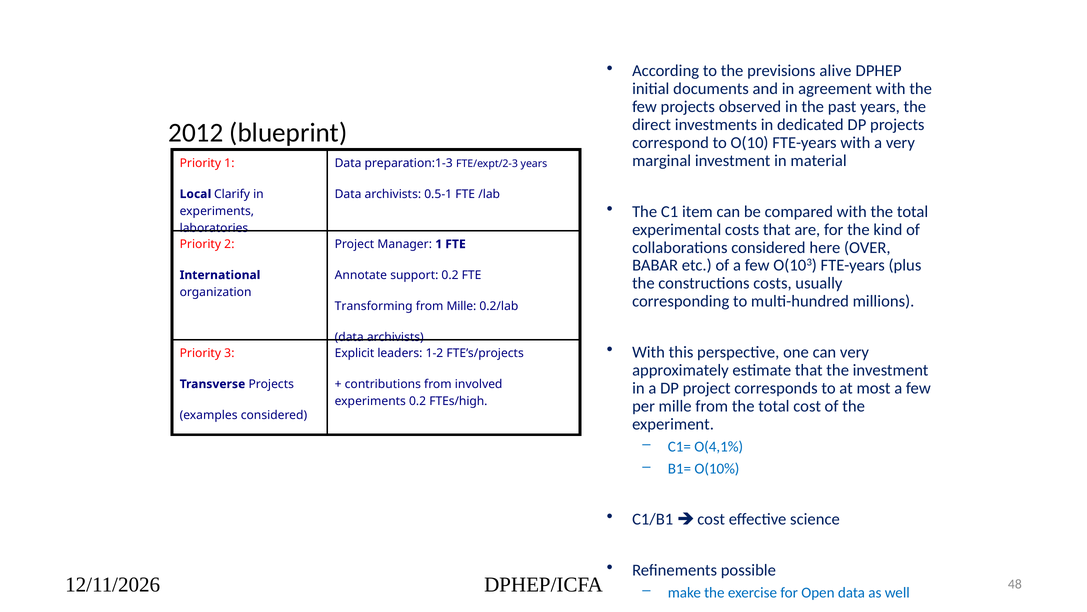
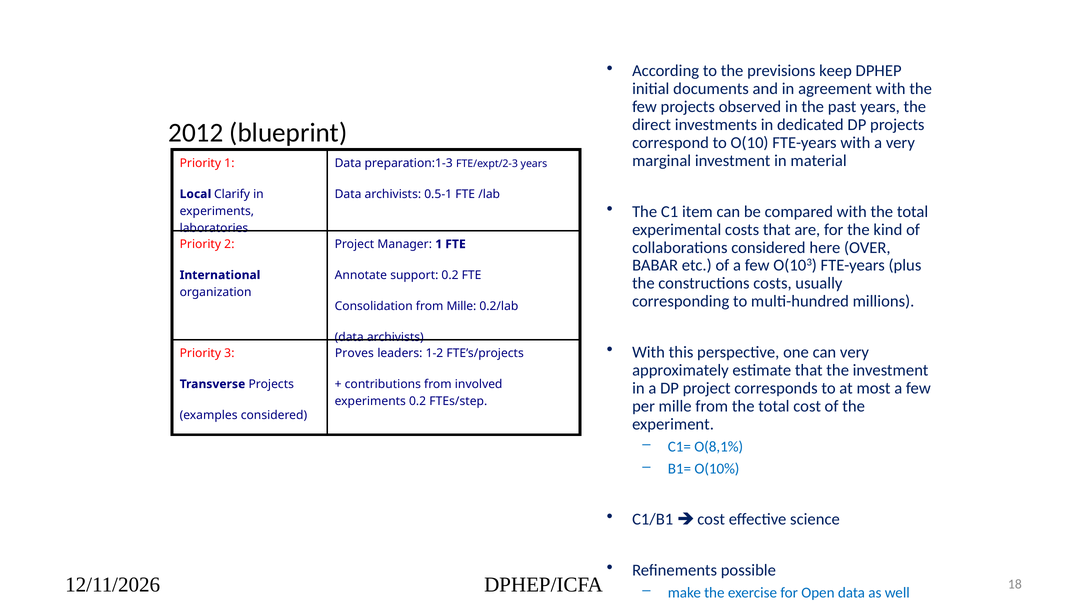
alive: alive -> keep (836, 71)
Transforming: Transforming -> Consolidation (374, 306)
Explicit: Explicit -> Proves (354, 353)
FTEs/high: FTEs/high -> FTEs/step (458, 401)
O(4,1%: O(4,1% -> O(8,1% (719, 446)
48: 48 -> 18 (1015, 584)
